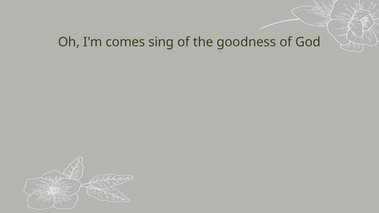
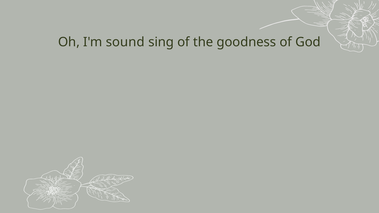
comes: comes -> sound (125, 42)
